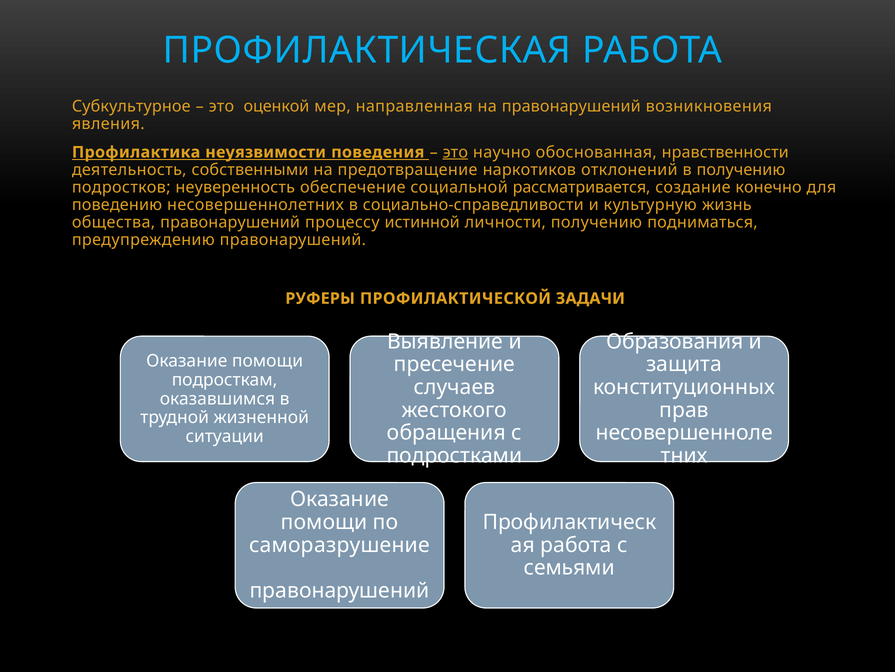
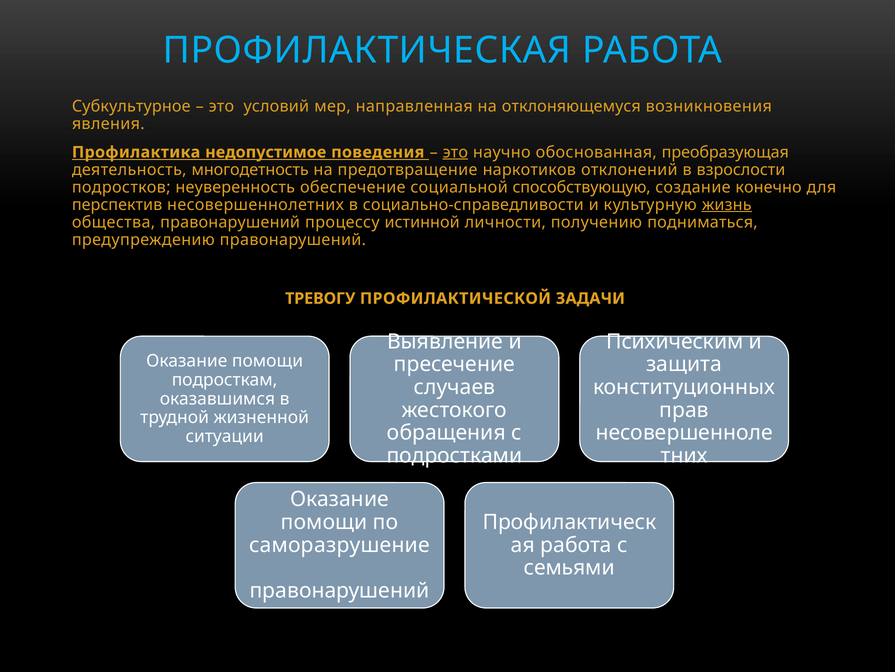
оценкой: оценкой -> условий (276, 106)
на правонарушений: правонарушений -> отклоняющемуся (571, 106)
неуязвимости: неуязвимости -> недопустимое (266, 152)
нравственности: нравственности -> преобразующая (725, 152)
собственными: собственными -> многодетность (250, 170)
в получению: получению -> взрослости (741, 170)
рассматривается: рассматривается -> способствующую (582, 187)
поведению: поведению -> перспектив (117, 204)
жизнь underline: none -> present (727, 204)
РУФЕРЫ: РУФЕРЫ -> ТРЕВОГУ (320, 298)
Образования: Образования -> Психическим (675, 341)
